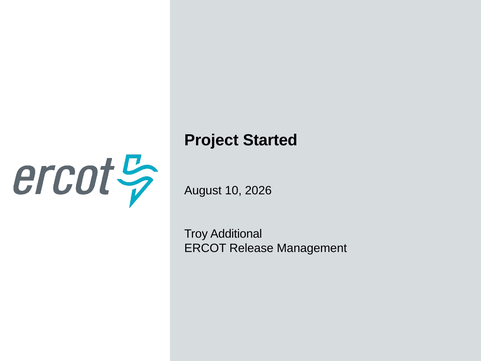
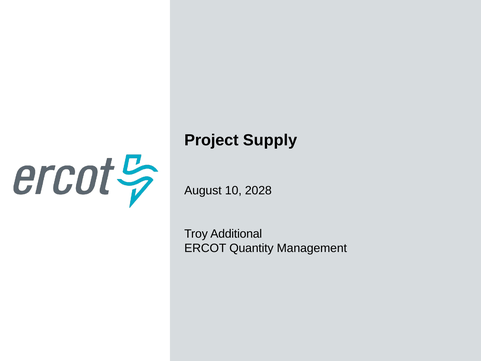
Started: Started -> Supply (270, 140)
2026: 2026 -> 2028 (258, 190)
Release: Release -> Quantity (251, 248)
